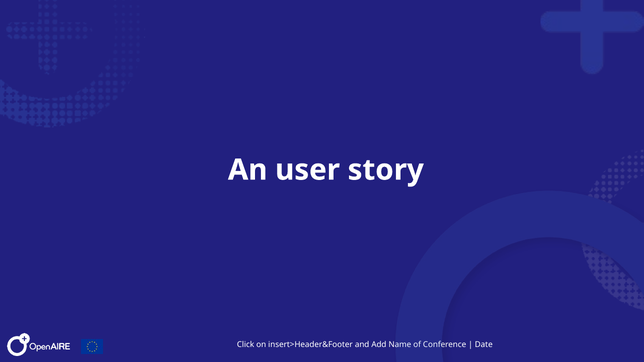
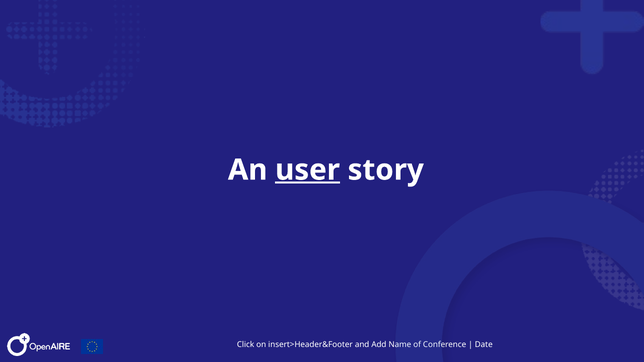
user underline: none -> present (308, 170)
